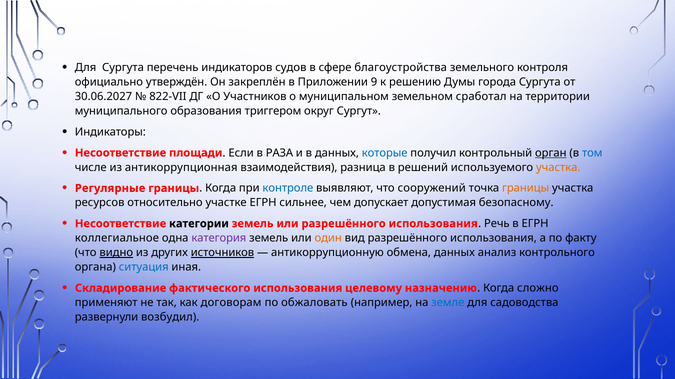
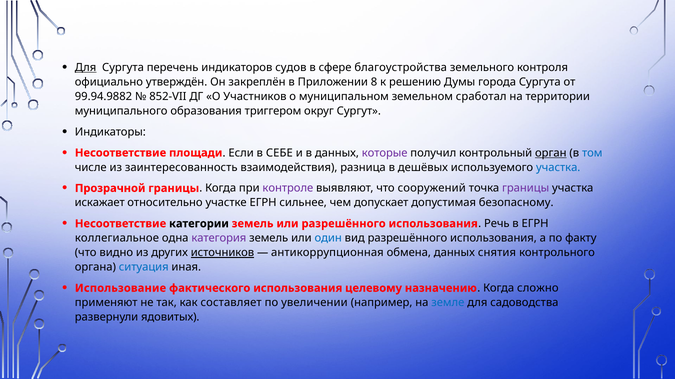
Для underline: none -> present (86, 68)
9: 9 -> 8 (374, 82)
30.06.2027: 30.06.2027 -> 99.94.9882 (103, 97)
822-VII: 822-VII -> 852-VII (168, 97)
РАЗА: РАЗА -> СЕБЕ (279, 153)
которые colour: blue -> purple (385, 153)
антикоррупционная: антикоррупционная -> заинтересованность (181, 168)
решений: решений -> дешёвых (423, 168)
участка colour: orange -> blue (558, 168)
Регулярные: Регулярные -> Прозрачной (110, 189)
контроле colour: blue -> purple (288, 189)
границы colour: orange -> purple (526, 189)
ресурсов: ресурсов -> искажает (100, 203)
один colour: orange -> blue (328, 239)
видно underline: present -> none (116, 253)
антикоррупционную: антикоррупционную -> антикоррупционная (327, 253)
анализ: анализ -> снятия (497, 253)
Складирование: Складирование -> Использование (120, 289)
договорам: договорам -> составляет (231, 303)
обжаловать: обжаловать -> увеличении (314, 303)
возбудил: возбудил -> ядовитых (170, 318)
